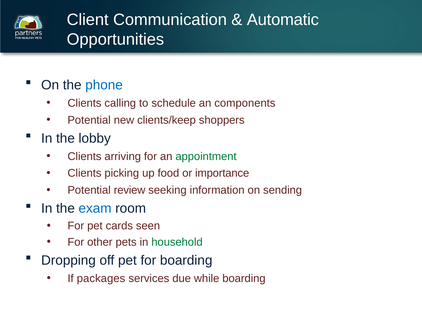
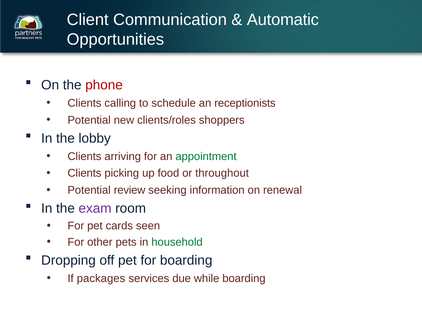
phone colour: blue -> red (104, 85)
components: components -> receptionists (245, 103)
clients/keep: clients/keep -> clients/roles (167, 120)
importance: importance -> throughout (222, 173)
sending: sending -> renewal (283, 190)
exam colour: blue -> purple (95, 208)
